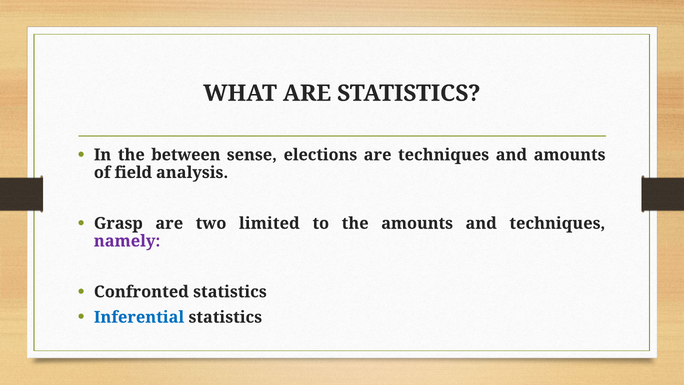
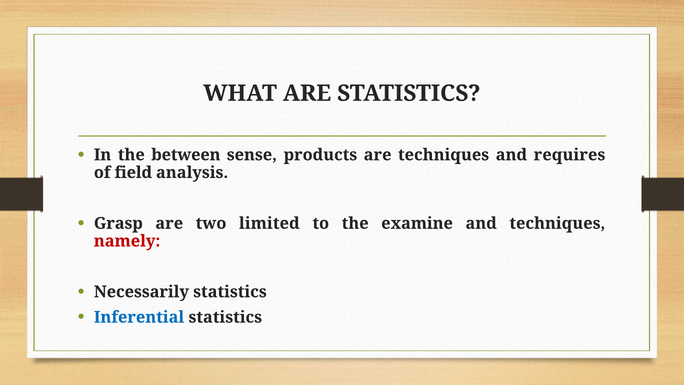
elections: elections -> products (320, 155)
and amounts: amounts -> requires (569, 155)
the amounts: amounts -> examine (417, 223)
namely colour: purple -> red (127, 241)
Confronted: Confronted -> Necessarily (141, 292)
